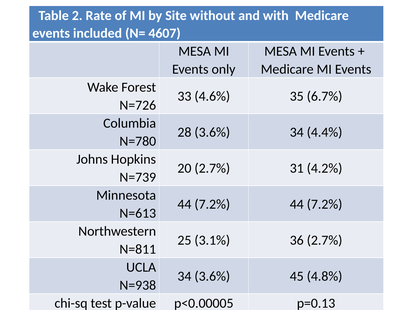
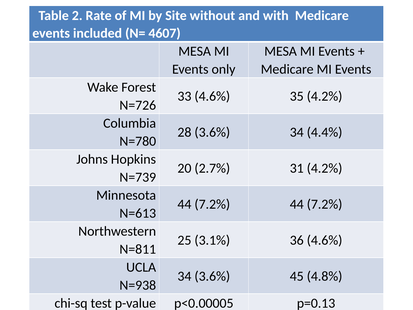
35 6.7%: 6.7% -> 4.2% (325, 96)
36 2.7%: 2.7% -> 4.6% (325, 240)
